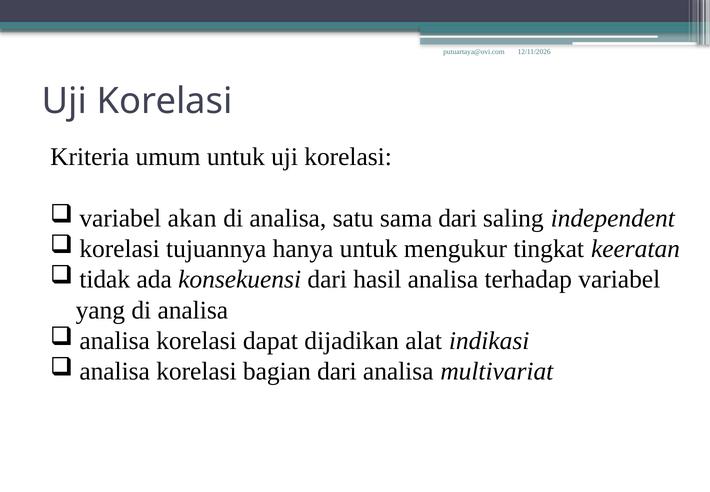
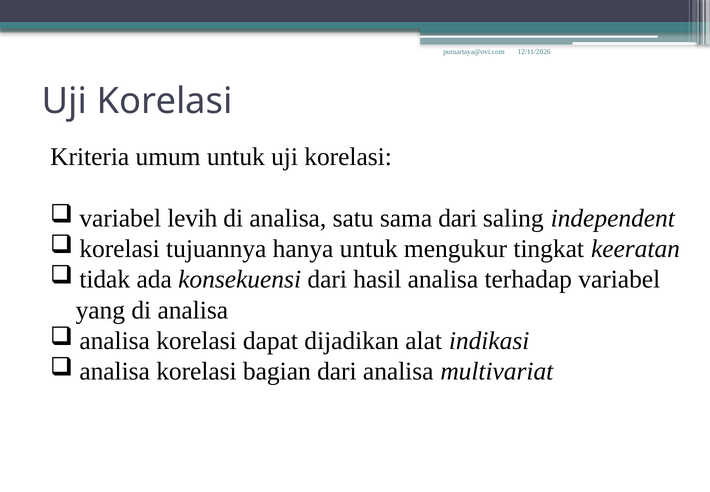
akan: akan -> levih (192, 218)
